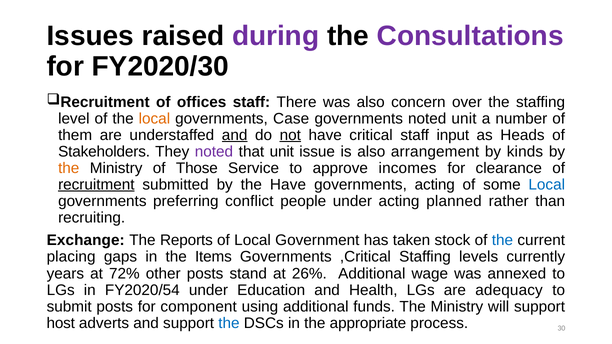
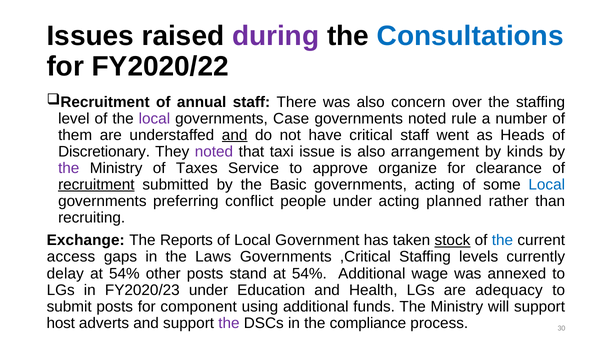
Consultations colour: purple -> blue (470, 36)
FY2020/30: FY2020/30 -> FY2020/22 (160, 67)
offices: offices -> annual (202, 102)
local colour: orange -> purple (154, 119)
noted unit: unit -> rule (464, 119)
not underline: present -> none (290, 135)
input: input -> went (453, 135)
Stakeholders: Stakeholders -> Discretionary (104, 152)
that unit: unit -> taxi (282, 152)
the colour: orange -> purple (69, 168)
Those: Those -> Taxes (197, 168)
incomes: incomes -> organize (408, 168)
the Have: Have -> Basic (288, 185)
stock underline: none -> present (452, 241)
placing: placing -> access (71, 257)
Items: Items -> Laws (213, 257)
years: years -> delay (65, 274)
72%: 72% -> 54% (124, 274)
stand at 26%: 26% -> 54% (309, 274)
FY2020/54: FY2020/54 -> FY2020/23 (142, 290)
the colour: blue -> purple (229, 323)
appropriate: appropriate -> compliance (368, 323)
